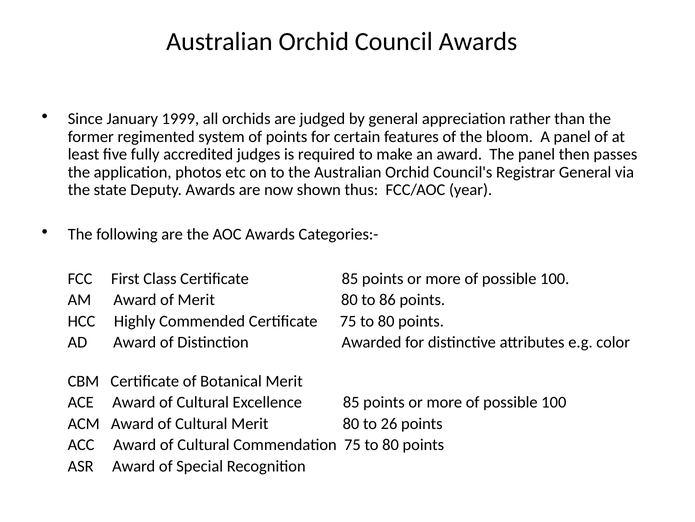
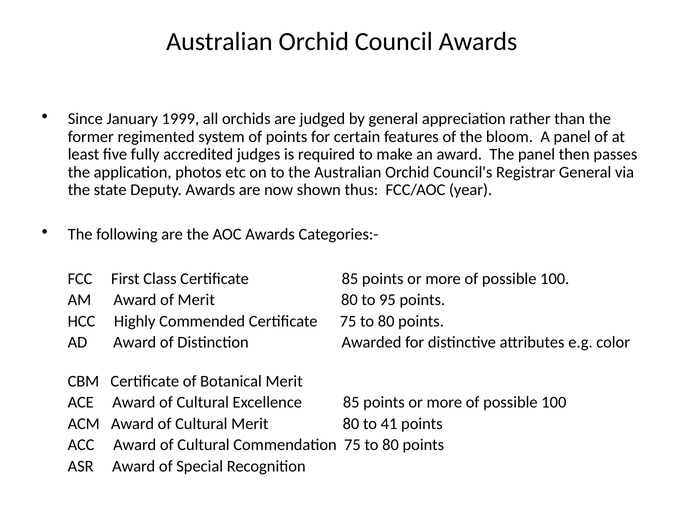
86: 86 -> 95 (387, 299)
26: 26 -> 41 (389, 423)
